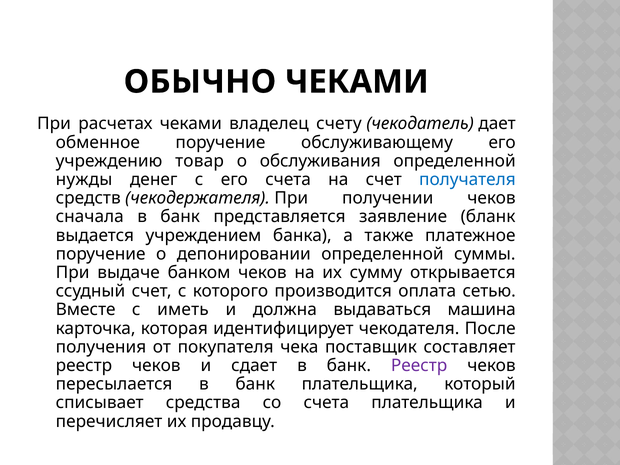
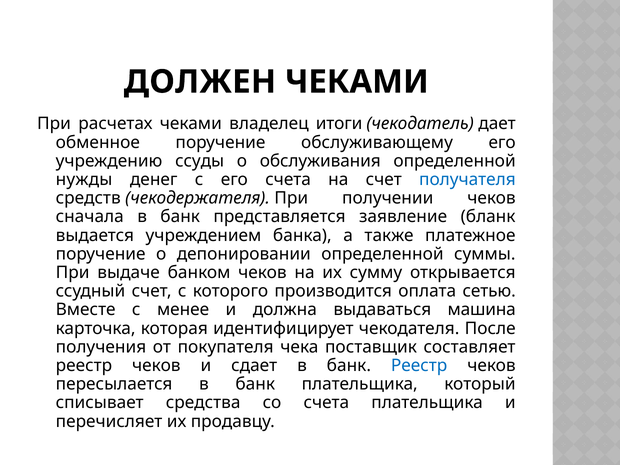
ОБЫЧНО: ОБЫЧНО -> ДОЛЖЕН (200, 82)
счету: счету -> итоги (339, 124)
товар: товар -> ссуды (200, 161)
иметь: иметь -> менее (183, 310)
Реестр colour: purple -> blue (419, 366)
